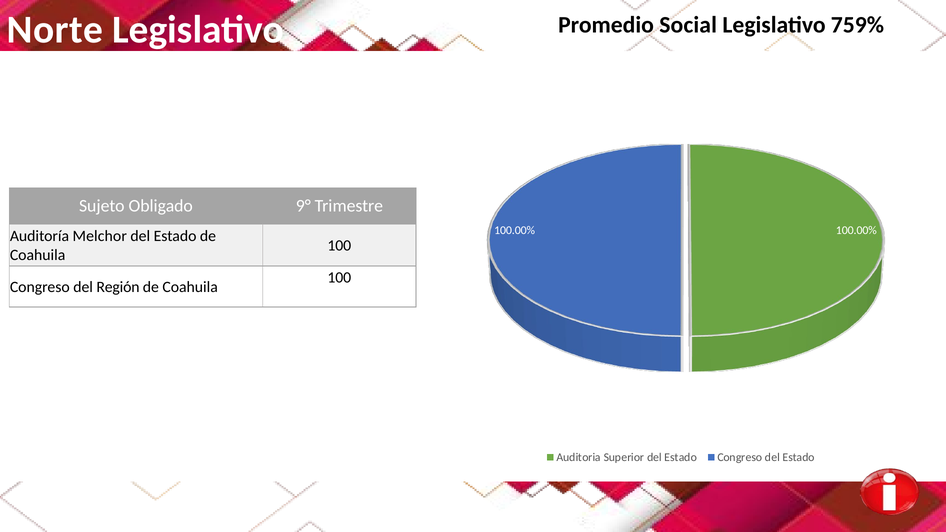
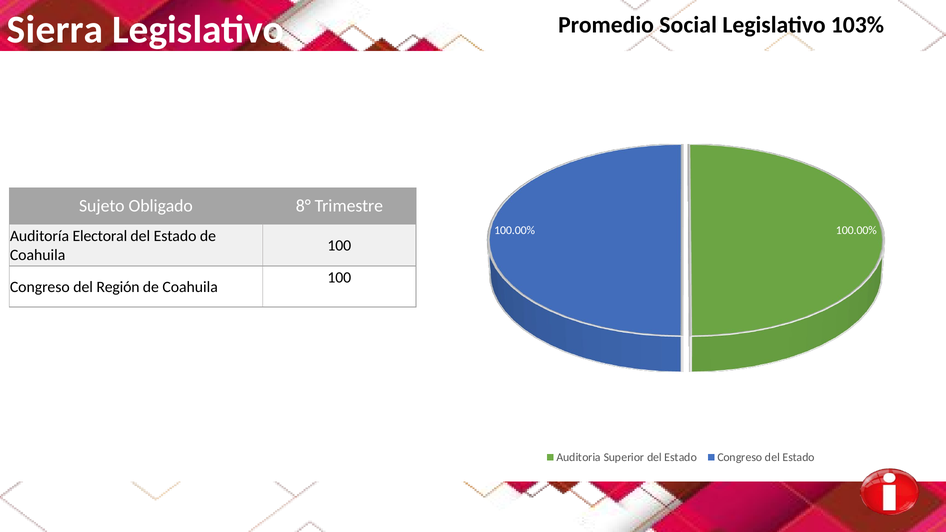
Norte: Norte -> Sierra (55, 30)
759%: 759% -> 103% (857, 25)
9°: 9° -> 8° (303, 206)
Melchor: Melchor -> Electoral (100, 236)
